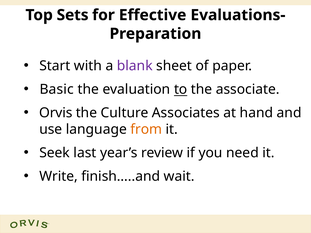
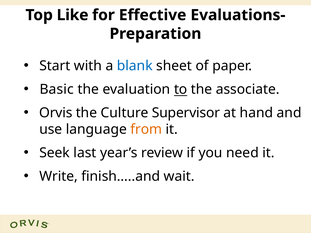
Sets: Sets -> Like (73, 15)
blank colour: purple -> blue (135, 66)
Associates: Associates -> Supervisor (186, 113)
